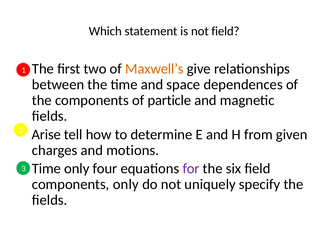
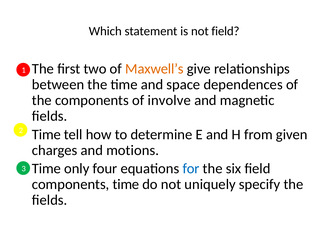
particle: particle -> involve (169, 100)
Arise: Arise -> Time (46, 134)
for colour: purple -> blue (191, 169)
components only: only -> time (126, 184)
